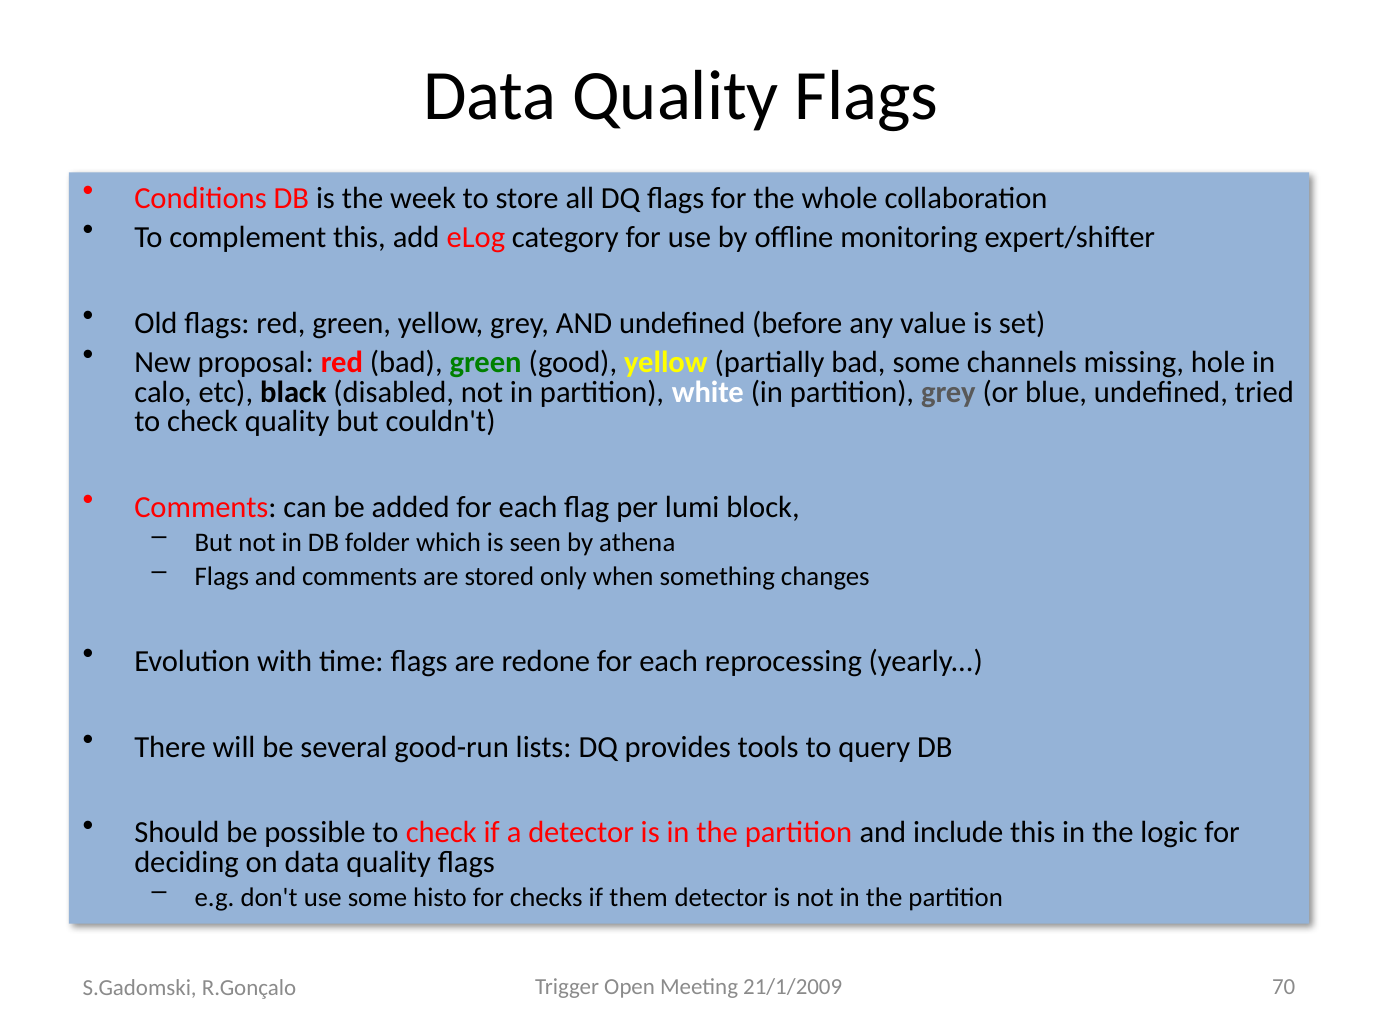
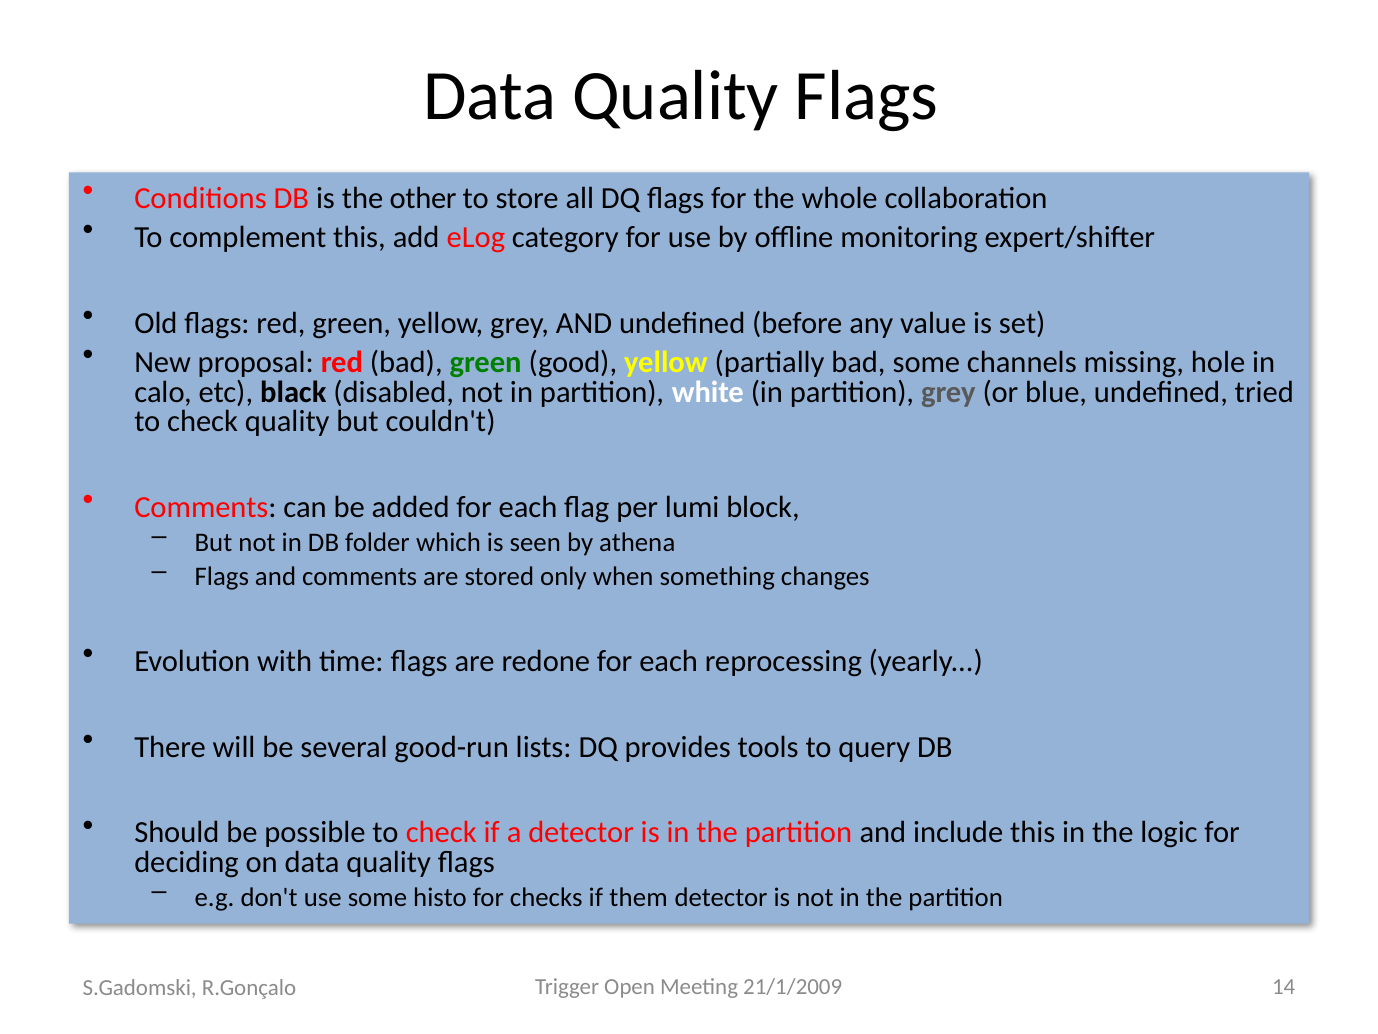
week: week -> other (423, 198)
70: 70 -> 14 (1284, 987)
